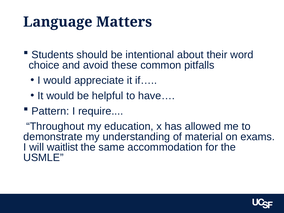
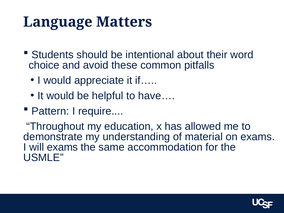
will waitlist: waitlist -> exams (62, 147)
